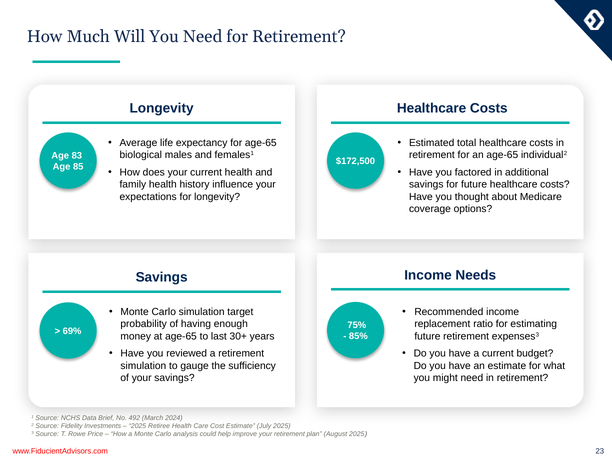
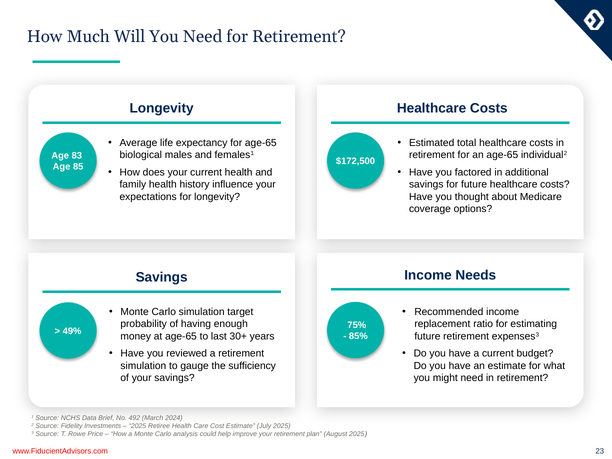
69%: 69% -> 49% (72, 331)
